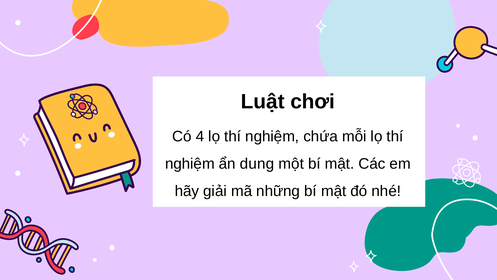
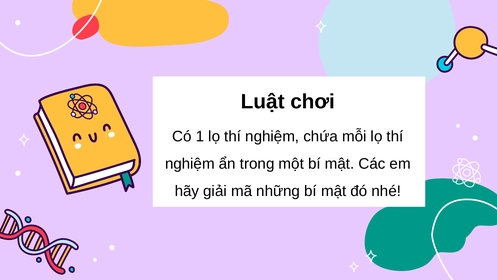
4: 4 -> 1 (200, 136)
dung: dung -> trong (257, 163)
